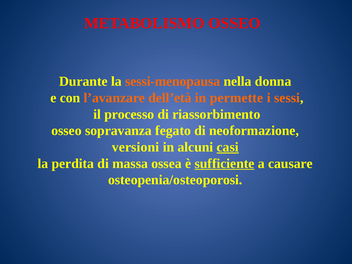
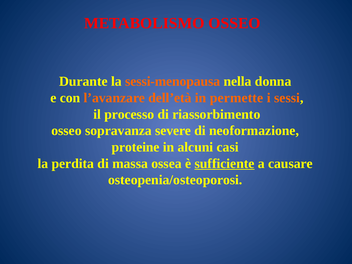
fegato: fegato -> severe (173, 131)
versioni: versioni -> proteine (136, 147)
casi underline: present -> none (228, 147)
